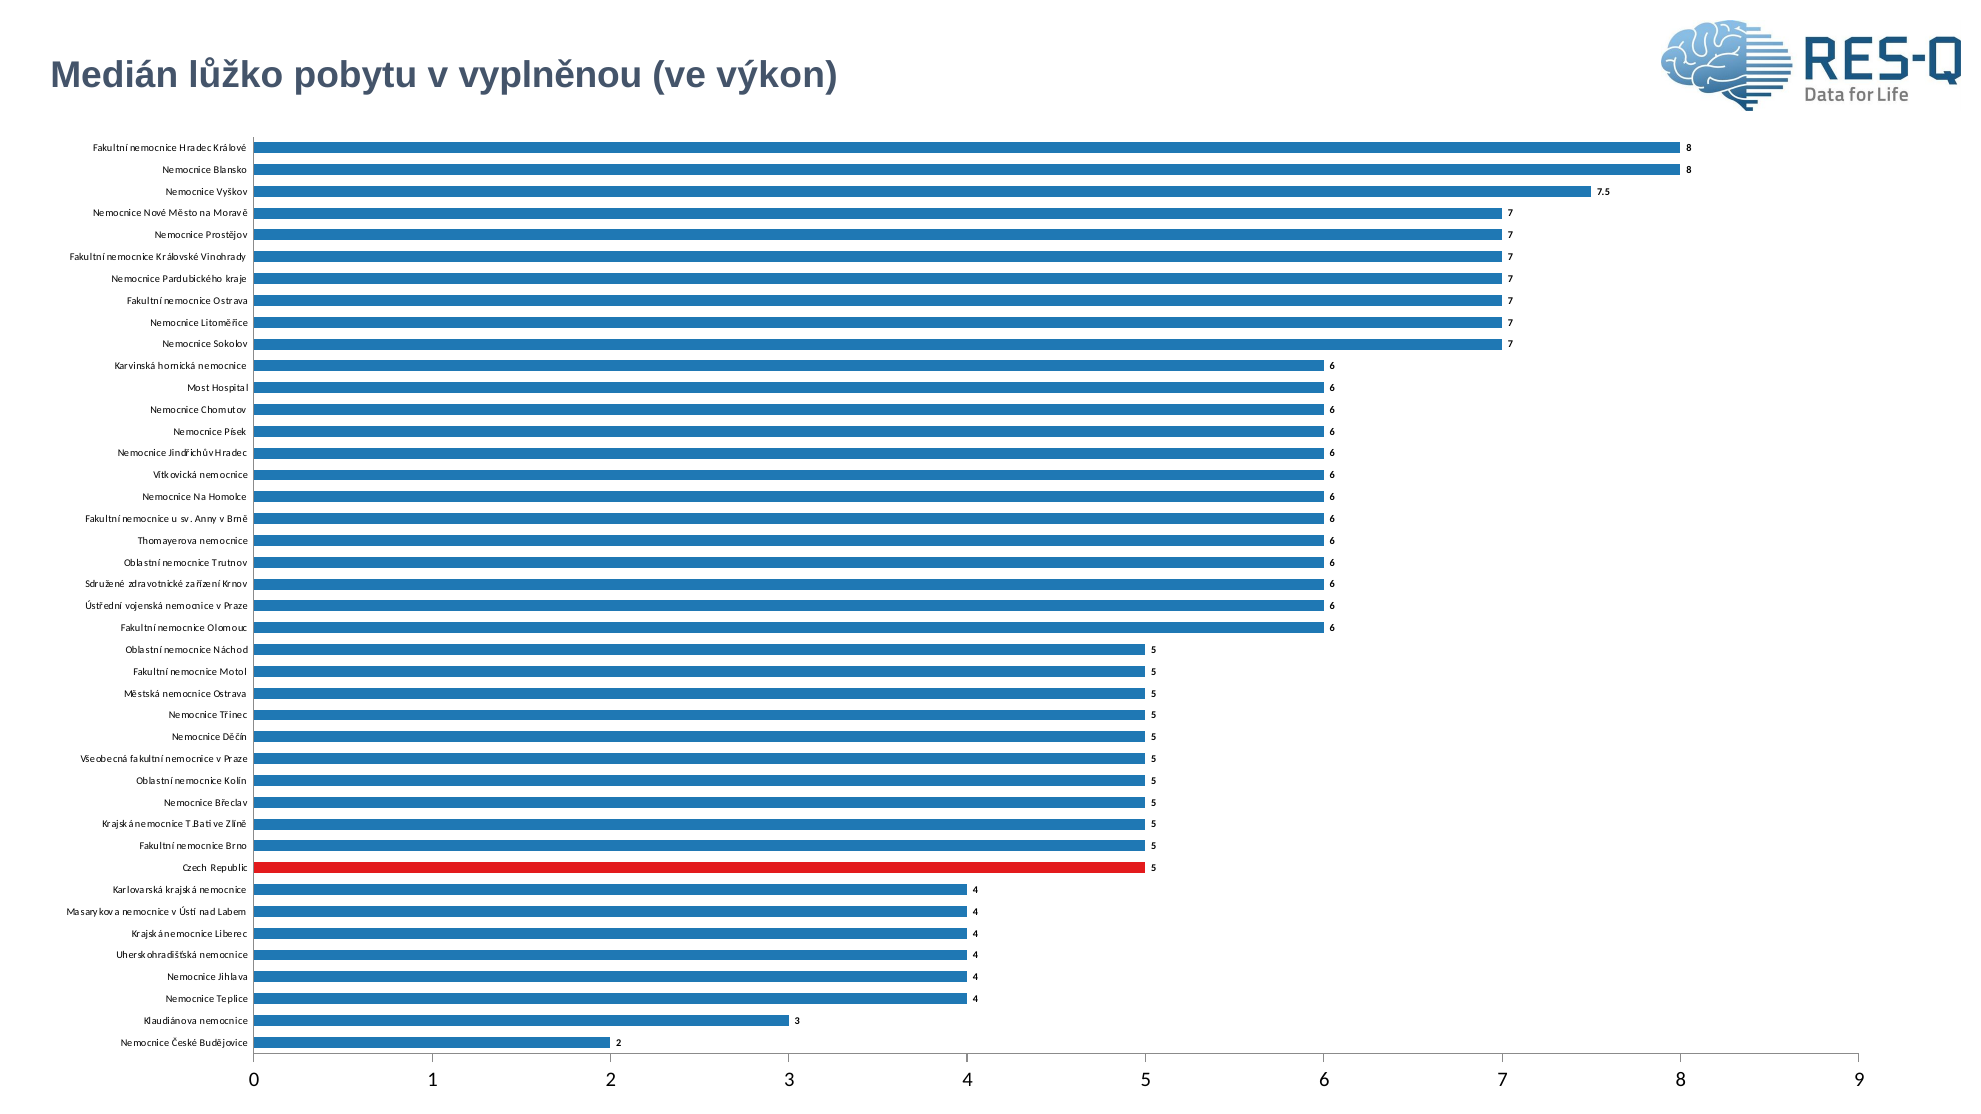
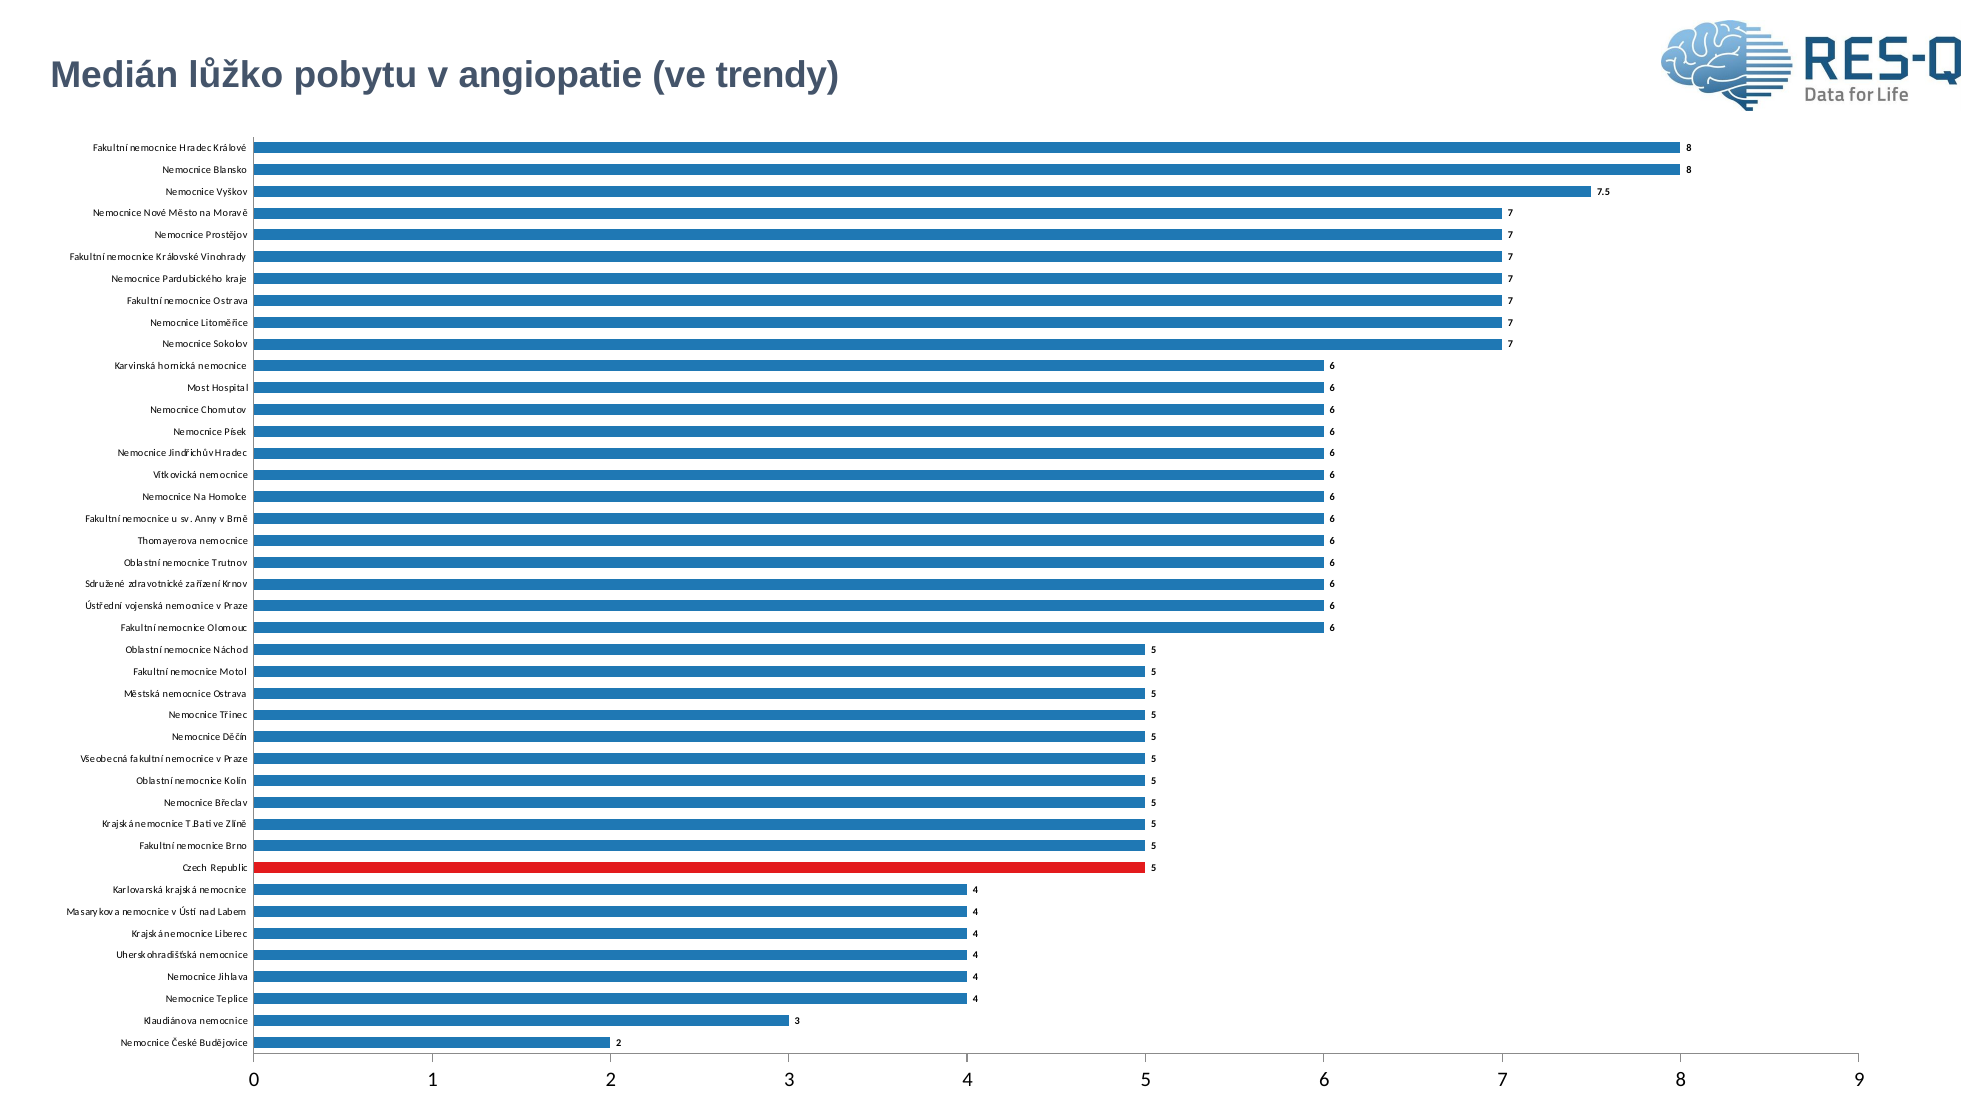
vyplněnou: vyplněnou -> angiopatie (550, 75)
výkon: výkon -> trendy (777, 75)
